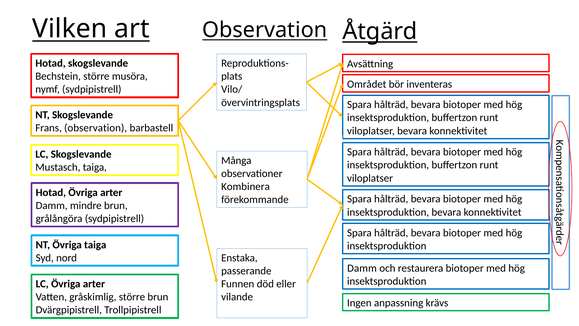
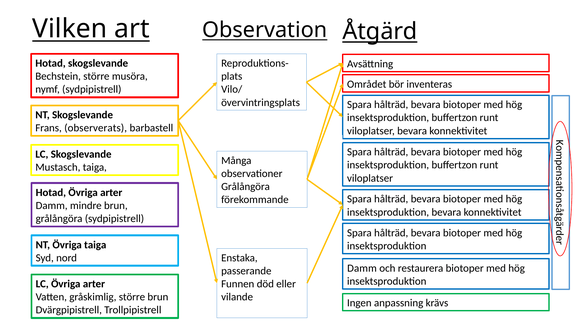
Frans observation: observation -> observerats (96, 128)
Kombinera: Kombinera -> Grålångöra (246, 186)
